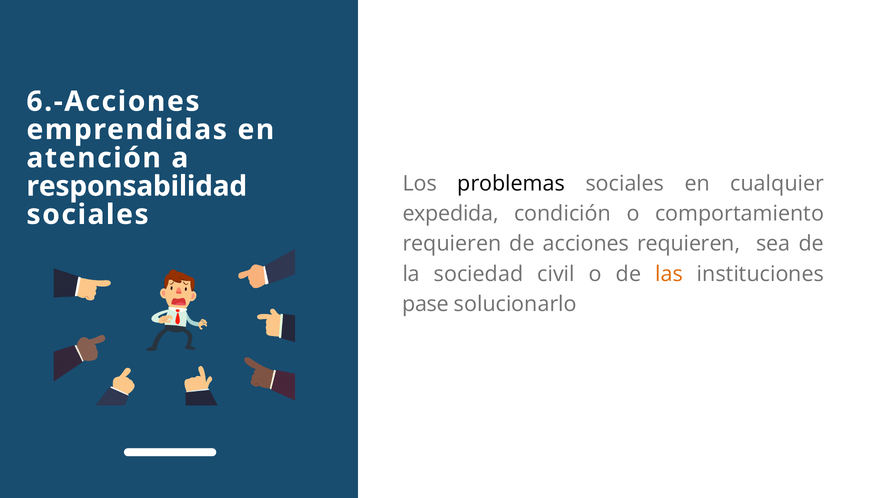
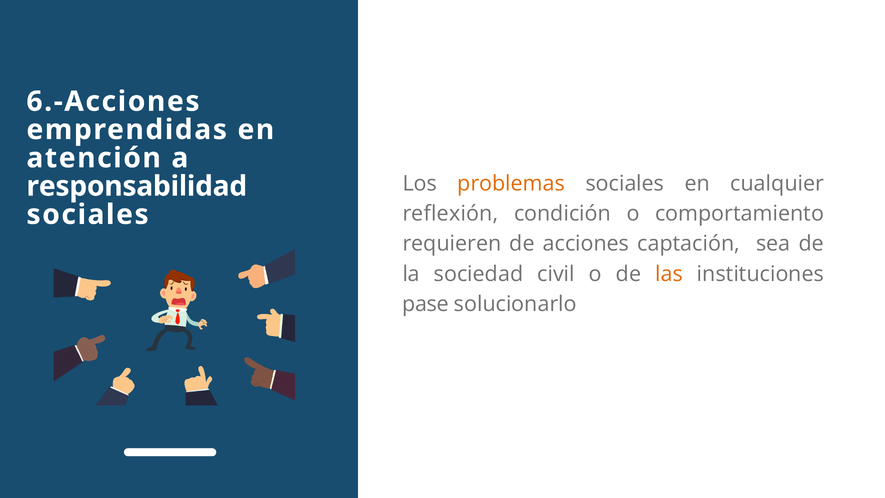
problemas colour: black -> orange (511, 184)
expedida: expedida -> reflexión (450, 214)
acciones requieren: requieren -> captación (689, 244)
